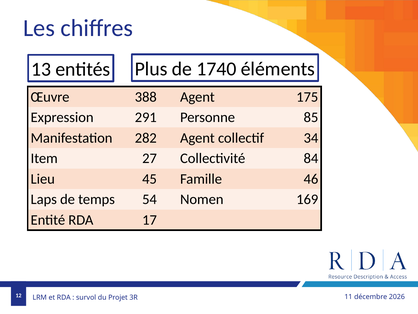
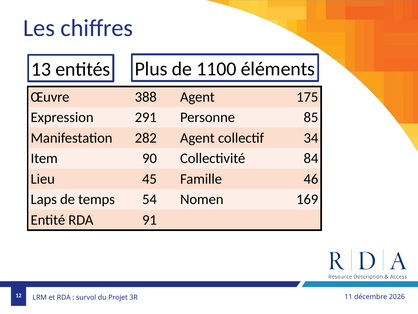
1740: 1740 -> 1100 (216, 69)
27: 27 -> 90 (150, 158)
17: 17 -> 91 (150, 220)
